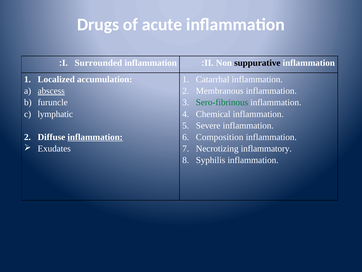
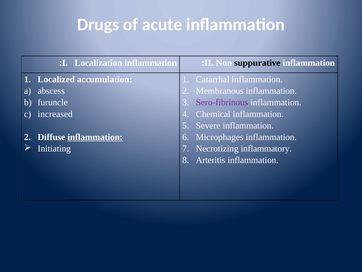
Surrounded: Surrounded -> Localization (98, 63)
abscess underline: present -> none (51, 91)
Sero-fibrinous colour: green -> purple (222, 102)
lymphatic: lymphatic -> increased (55, 114)
Composition: Composition -> Microphages (220, 137)
Exudates: Exudates -> Initiating (54, 148)
Syphilis: Syphilis -> Arteritis (211, 160)
